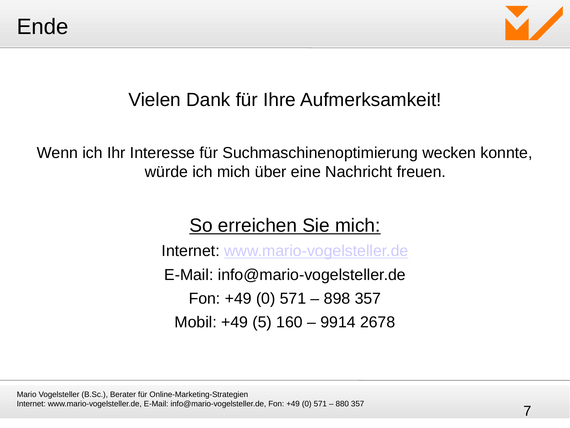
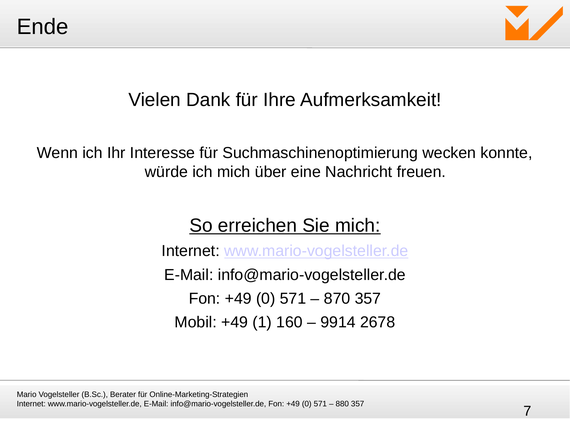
898: 898 -> 870 (337, 298)
5: 5 -> 1 (262, 322)
